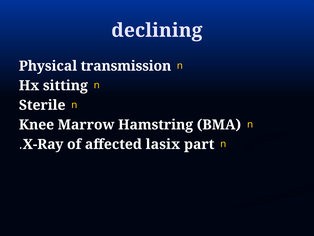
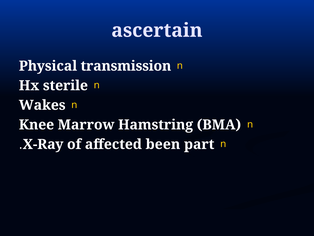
declining: declining -> ascertain (157, 30)
sitting: sitting -> sterile (65, 85)
Sterile: Sterile -> Wakes (42, 105)
lasix: lasix -> been (163, 144)
